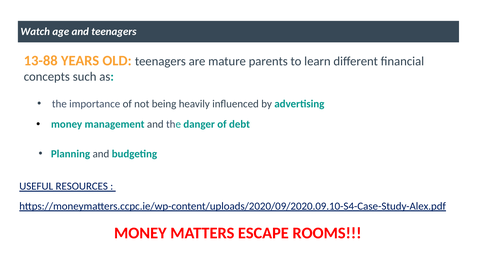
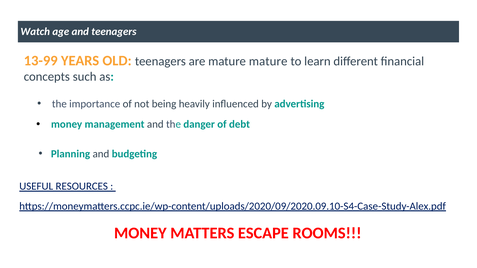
13-88: 13-88 -> 13-99 (41, 61)
mature parents: parents -> mature (268, 61)
